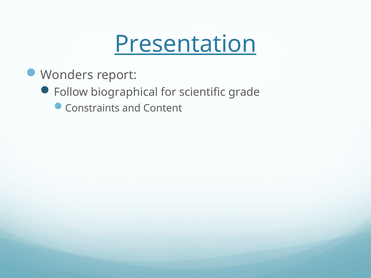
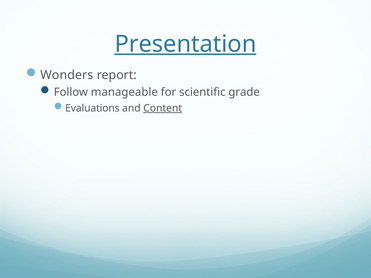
biographical: biographical -> manageable (124, 92)
Constraints: Constraints -> Evaluations (92, 108)
Content underline: none -> present (163, 108)
